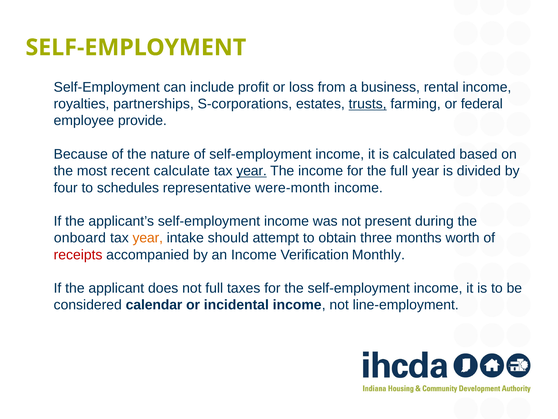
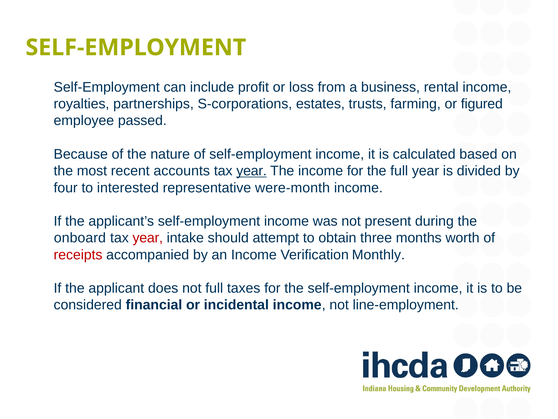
trusts underline: present -> none (368, 104)
federal: federal -> figured (482, 104)
provide: provide -> passed (142, 121)
calculate: calculate -> accounts (182, 171)
schedules: schedules -> interested (128, 188)
year colour: orange -> red (148, 238)
calendar: calendar -> financial (154, 305)
